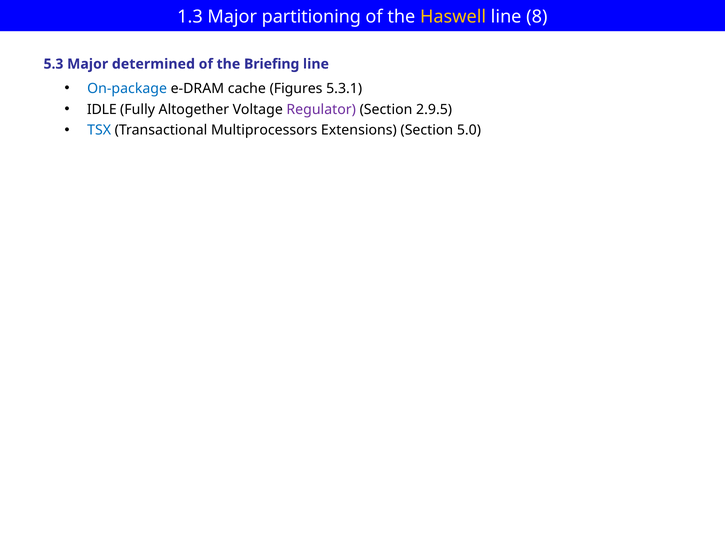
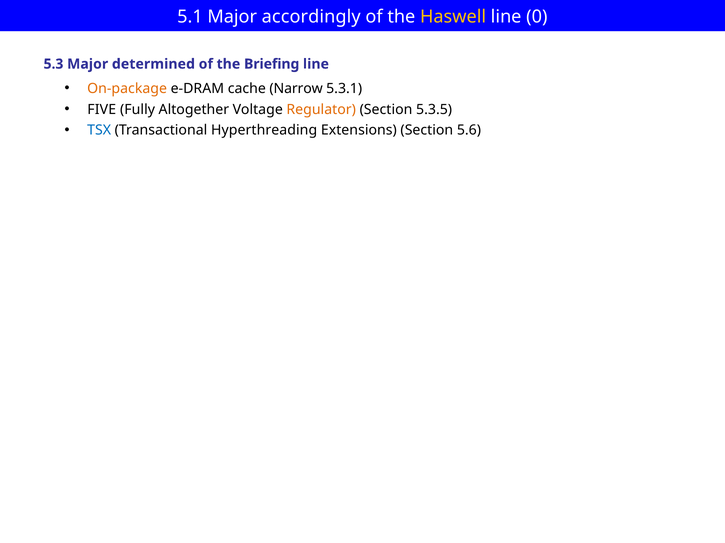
1.3: 1.3 -> 5.1 (190, 17)
partitioning: partitioning -> accordingly (311, 17)
8: 8 -> 0 (537, 17)
On-package colour: blue -> orange (127, 89)
Figures: Figures -> Narrow (296, 89)
IDLE: IDLE -> FIVE (102, 110)
Regulator colour: purple -> orange (321, 110)
2.9.5: 2.9.5 -> 5.3.5 (434, 110)
Multiprocessors: Multiprocessors -> Hyperthreading (264, 131)
5.0: 5.0 -> 5.6 (469, 131)
